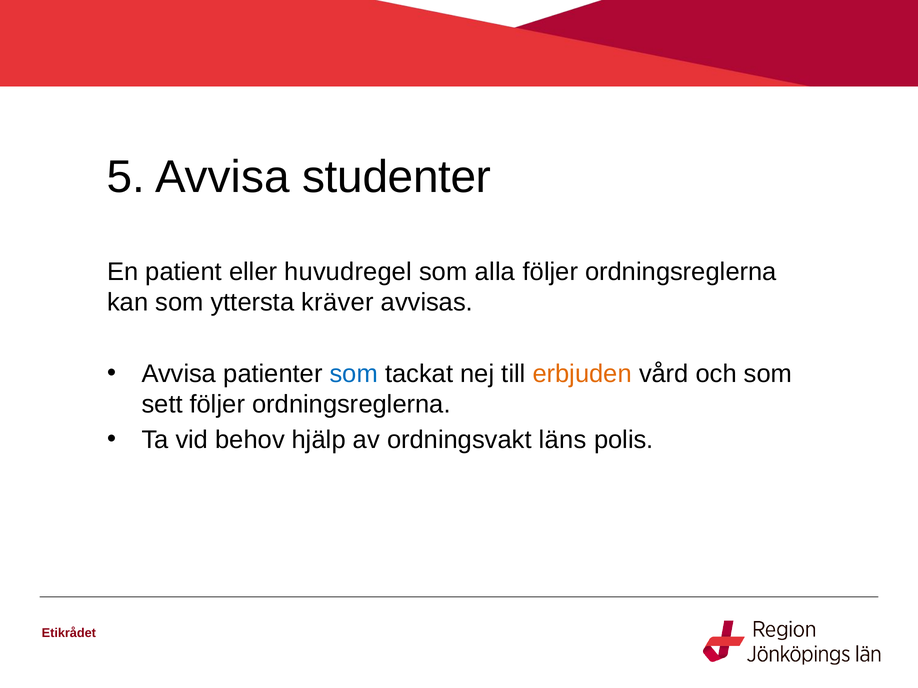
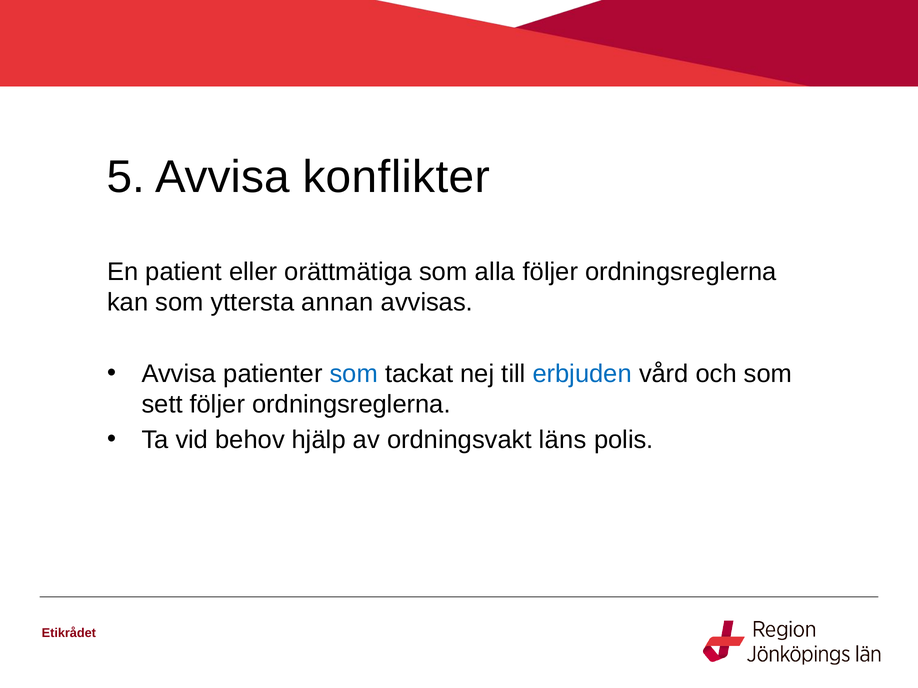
studenter: studenter -> konflikter (396, 177)
huvudregel: huvudregel -> orättmätiga (348, 272)
kräver: kräver -> annan (337, 303)
erbjuden colour: orange -> blue (582, 374)
